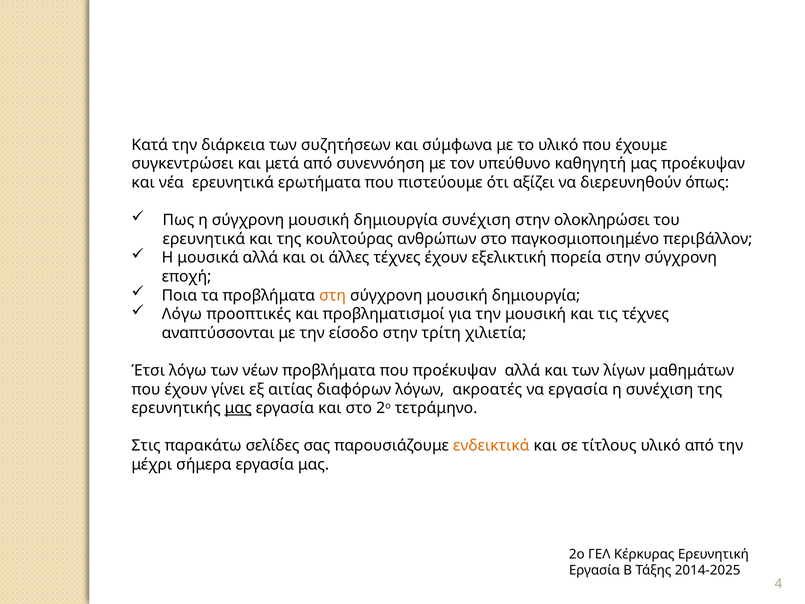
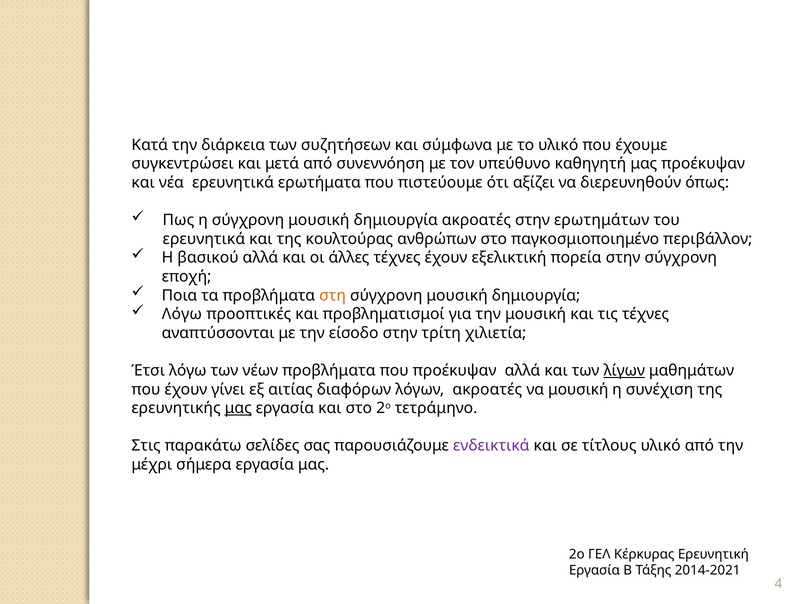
δημιουργία συνέχιση: συνέχιση -> ακροατές (476, 220)
ολοκληρώσει: ολοκληρώσει -> ερωτημάτων (602, 220)
μουσικά: μουσικά -> βασικού (208, 258)
λίγων underline: none -> present (624, 370)
να εργασία: εργασία -> μουσική (578, 389)
ενδεικτικά colour: orange -> purple (491, 446)
2014-2025: 2014-2025 -> 2014-2021 (708, 570)
